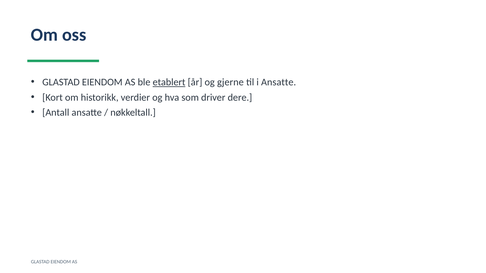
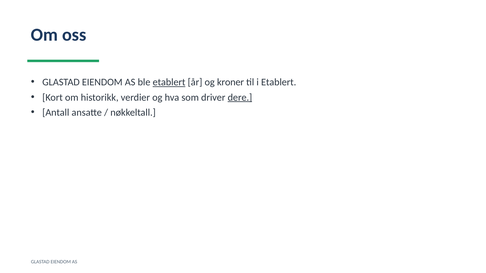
gjerne: gjerne -> kroner (231, 82)
i Ansatte: Ansatte -> Etablert (279, 82)
dere underline: none -> present (240, 98)
